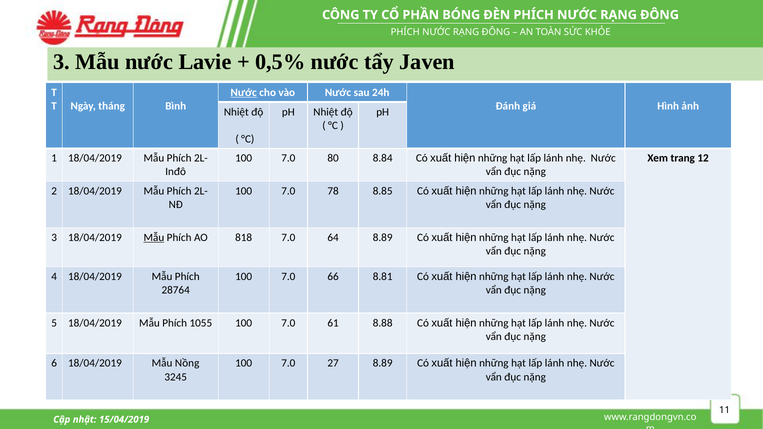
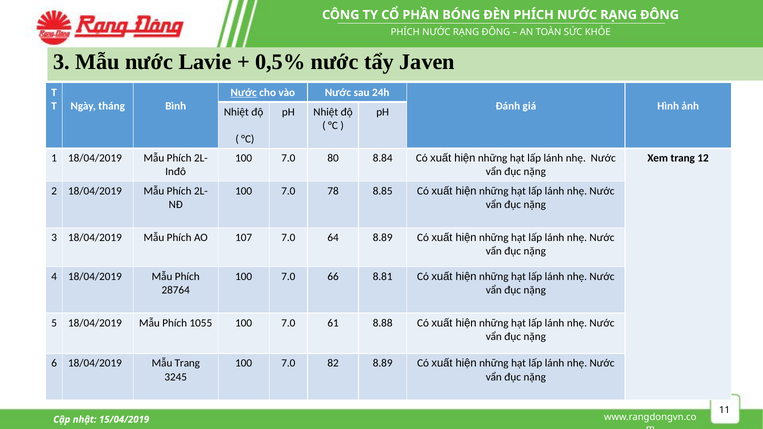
Mẫu underline: present -> none (154, 237)
818: 818 -> 107 (244, 237)
Mẫu Nồng: Nồng -> Trang (187, 363)
27: 27 -> 82 (333, 363)
